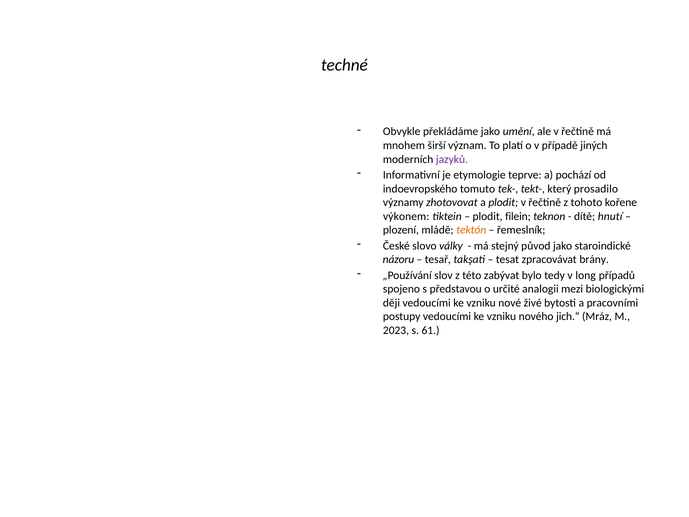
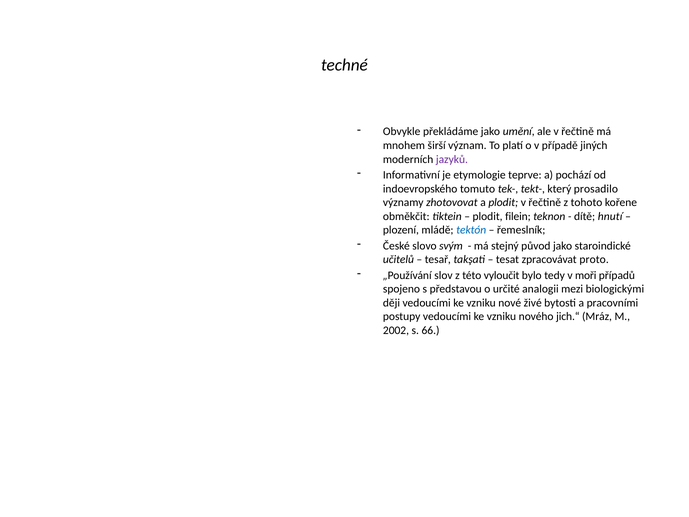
výkonem: výkonem -> obměkčit (406, 216)
tektón colour: orange -> blue (471, 230)
války: války -> svým (451, 246)
názoru: názoru -> učitelů (398, 259)
brány: brány -> proto (594, 259)
zabývat: zabývat -> vyloučit (502, 275)
long: long -> moři (586, 275)
2023: 2023 -> 2002 (396, 330)
61: 61 -> 66 (431, 330)
